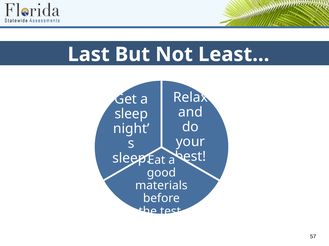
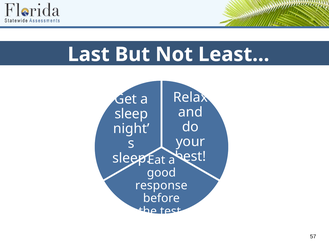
materials: materials -> response (161, 186)
